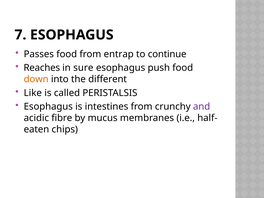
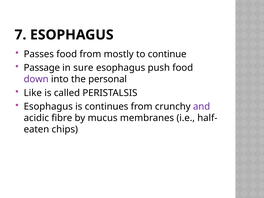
entrap: entrap -> mostly (119, 54)
Reaches: Reaches -> Passage (42, 68)
down colour: orange -> purple (36, 79)
different: different -> personal (108, 79)
intestines: intestines -> continues (107, 106)
